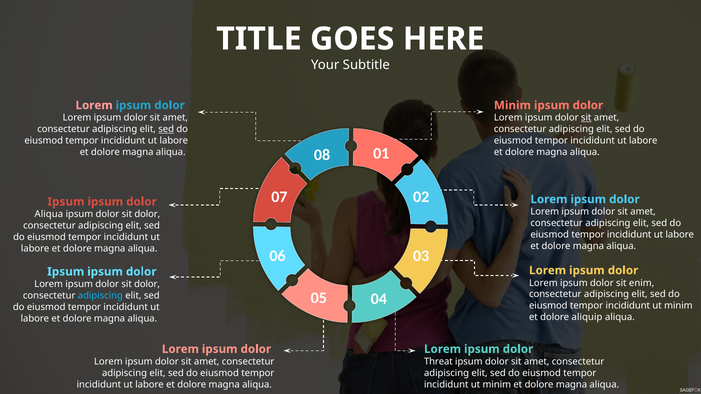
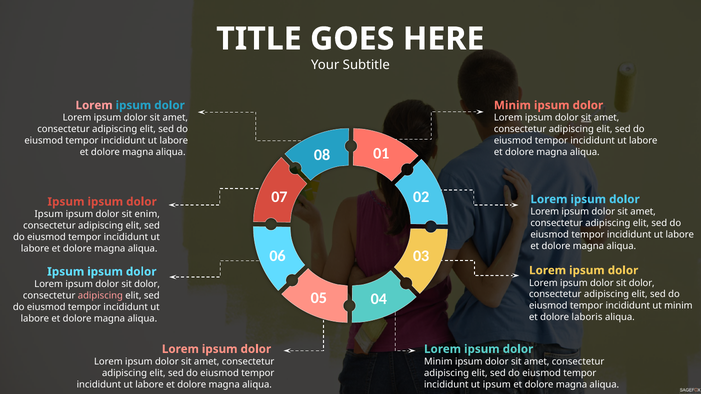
sed underline: present -> none (166, 129)
Aliqua: Aliqua -> Ipsum (49, 214)
dolor: dolor -> enim (147, 214)
enim: enim -> dolor (642, 283)
adipiscing colour: light blue -> pink (100, 296)
aliquip: aliquip -> laboris (587, 317)
Threat: Threat -> Minim (438, 362)
minim: minim -> ipsum (497, 385)
